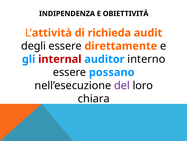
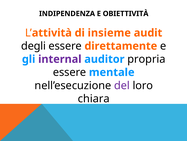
richieda: richieda -> insieme (109, 33)
internal colour: red -> purple (60, 59)
interno: interno -> propria (146, 59)
possano: possano -> mentale (112, 72)
